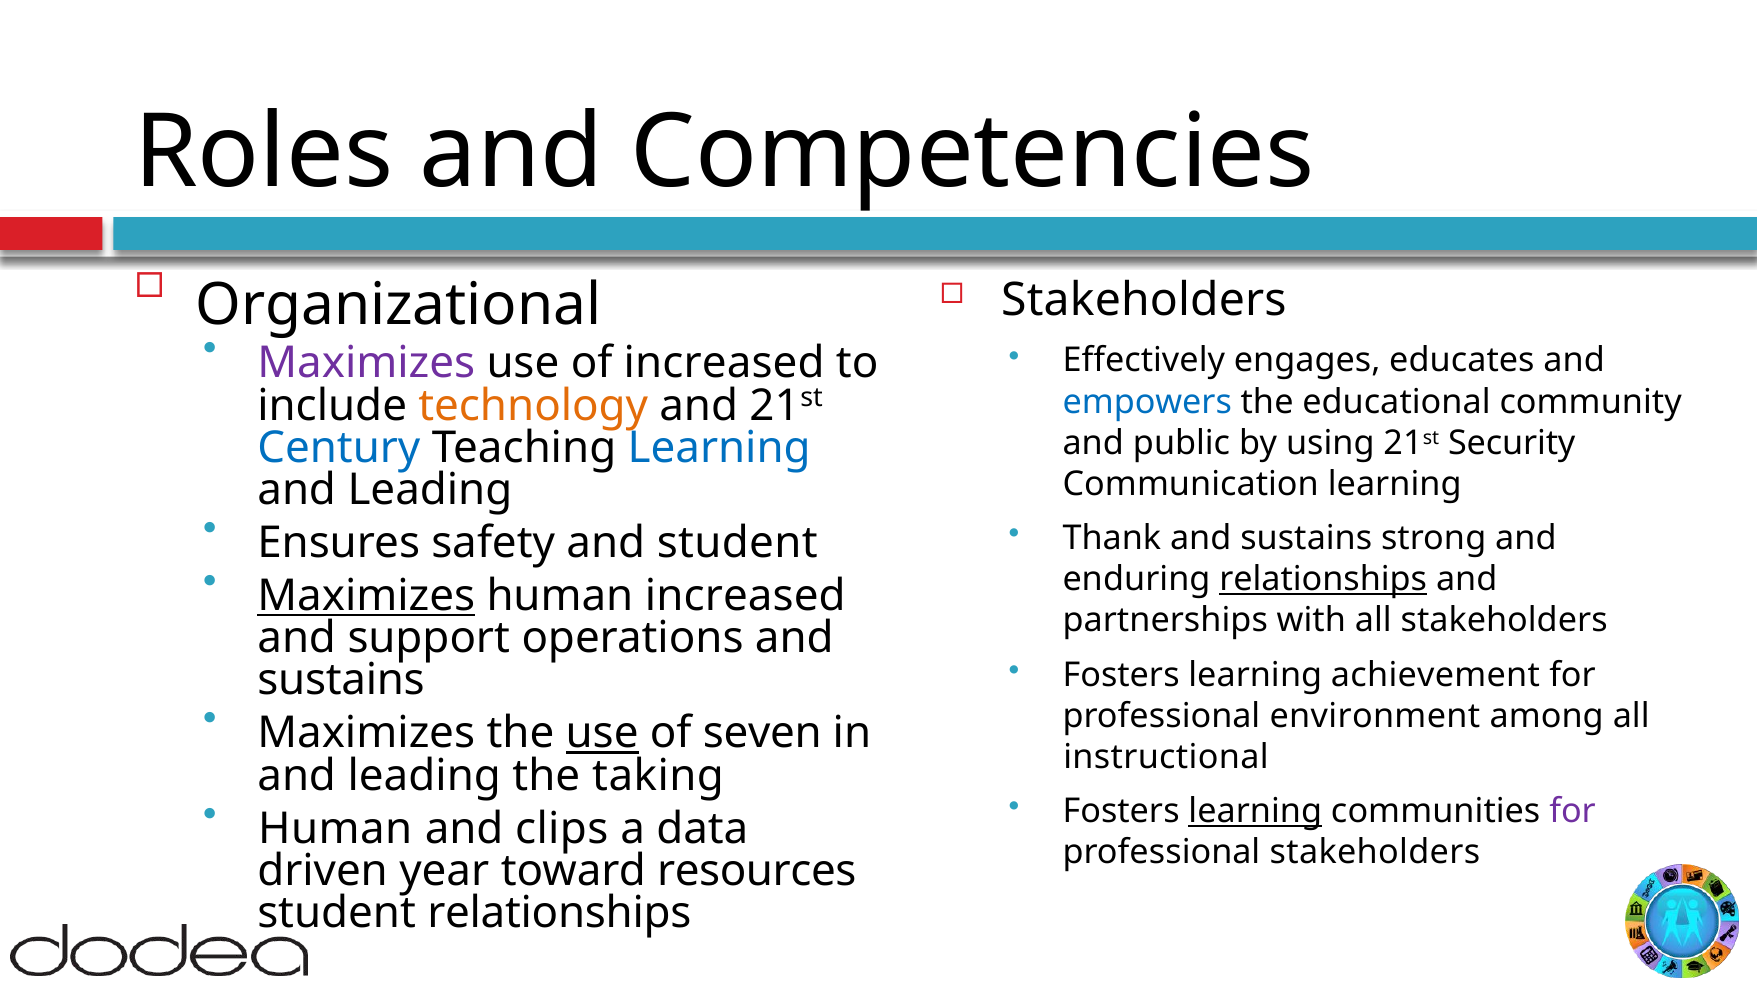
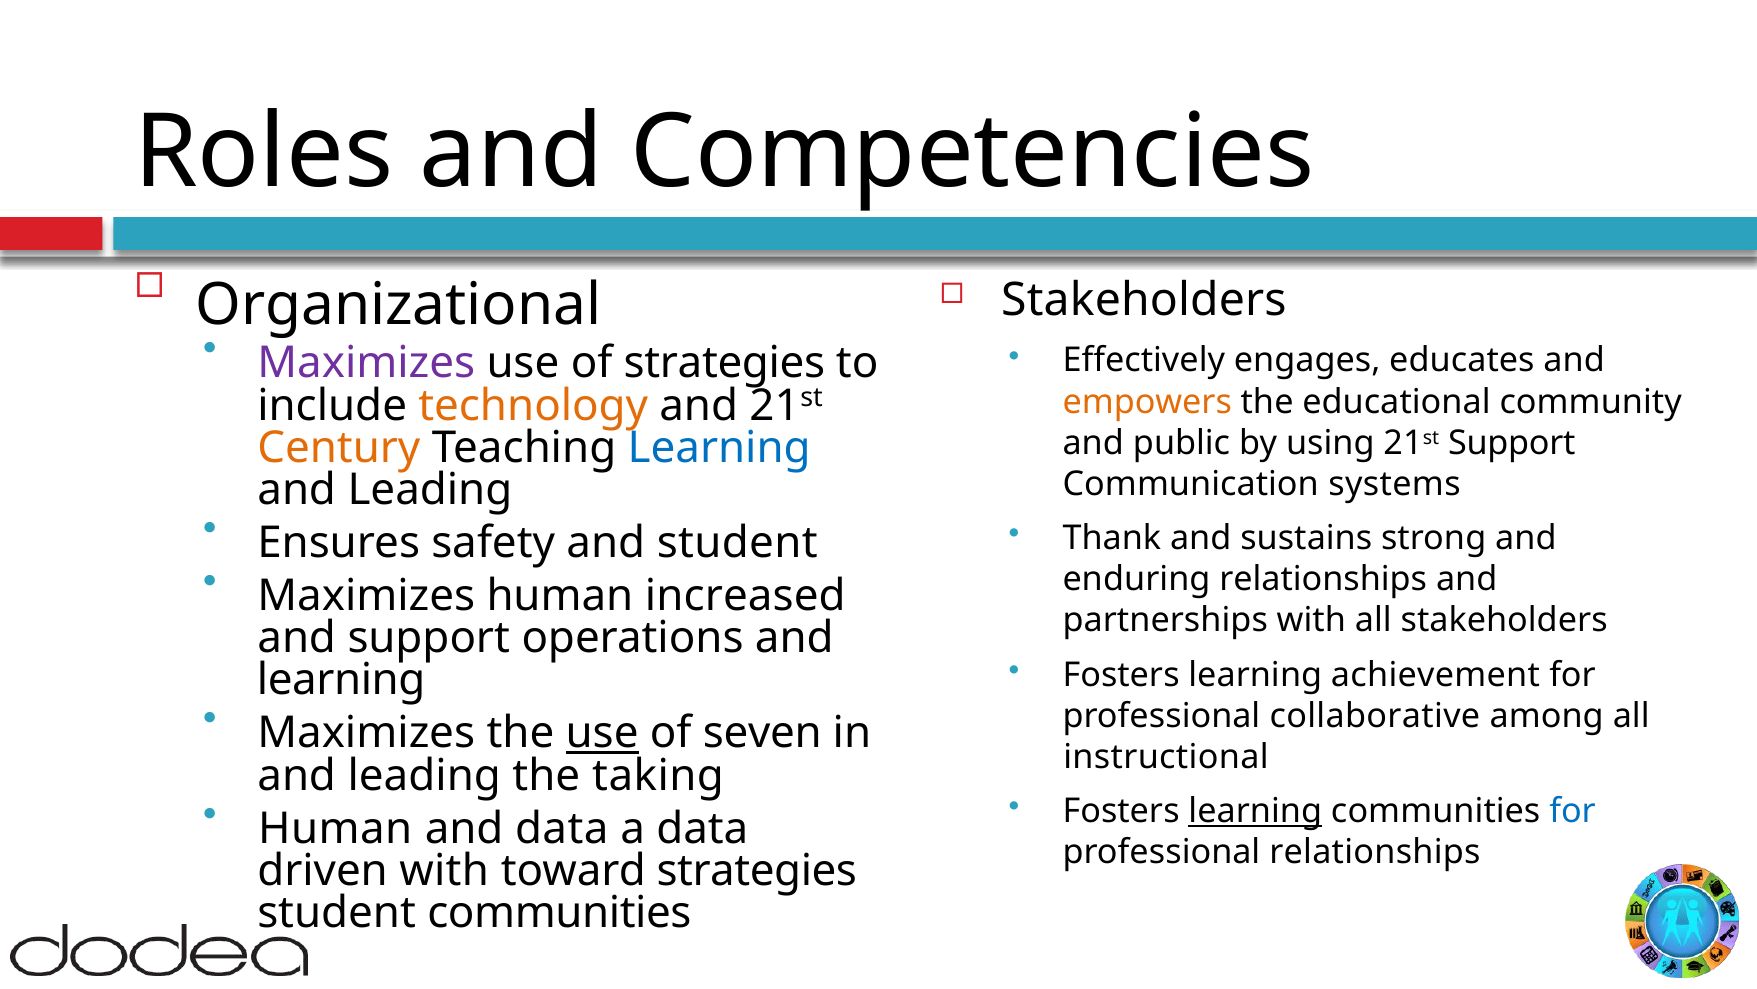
of increased: increased -> strategies (724, 363)
empowers colour: blue -> orange (1147, 401)
21st Security: Security -> Support (1512, 443)
Century colour: blue -> orange (339, 448)
Communication learning: learning -> systems (1395, 484)
relationships underline: present -> none (1323, 579)
Maximizes underline: present -> none (366, 596)
sustains: sustains -> learning (341, 680)
environment: environment -> collaborative (1375, 715)
for colour: purple -> blue (1573, 811)
and clips: clips -> data (562, 828)
professional stakeholders: stakeholders -> relationships (1375, 852)
driven year: year -> with (444, 870)
toward resources: resources -> strategies (757, 870)
student relationships: relationships -> communities (559, 912)
